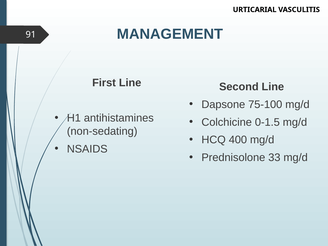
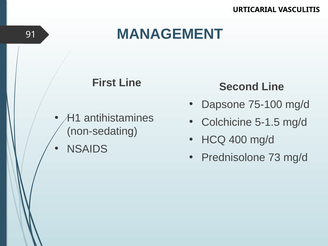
0-1.5: 0-1.5 -> 5-1.5 (267, 122)
33: 33 -> 73 (274, 157)
